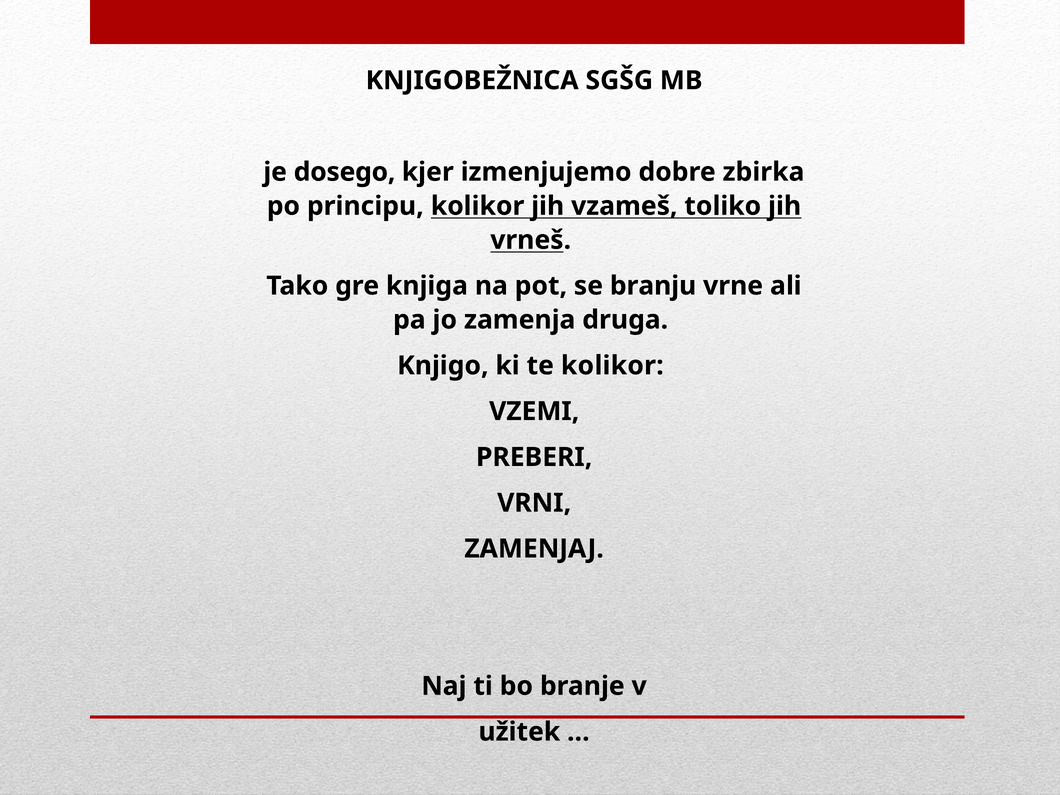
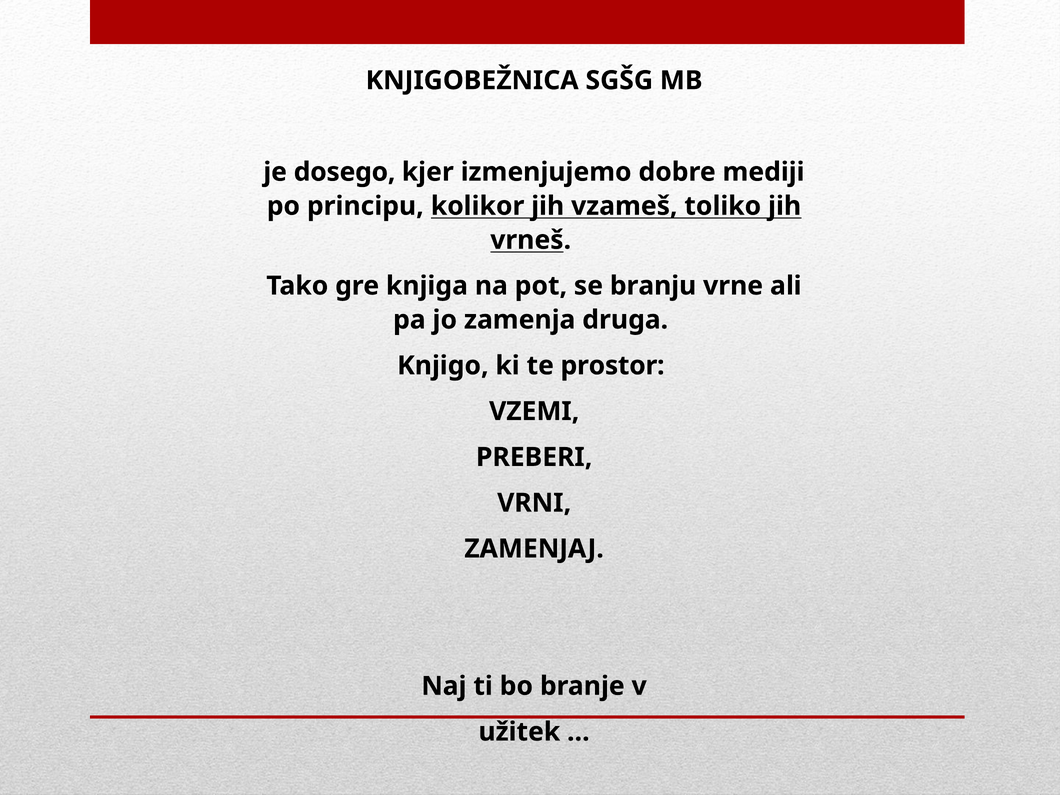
zbirka: zbirka -> mediji (763, 172)
te kolikor: kolikor -> prostor (613, 366)
